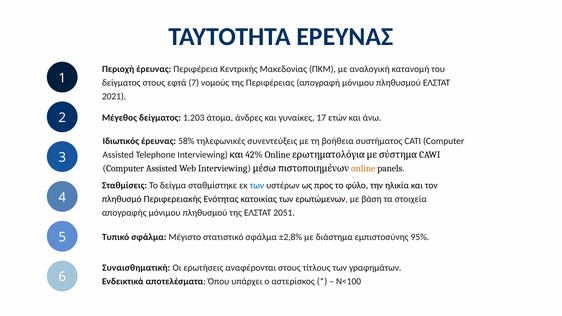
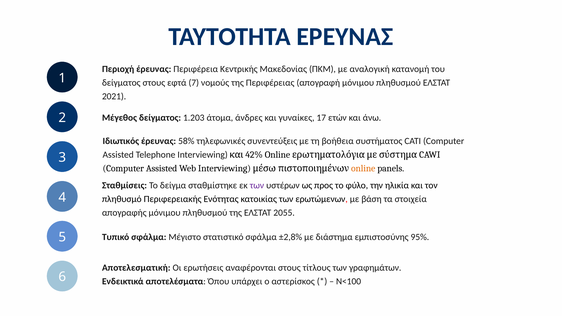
των colour: blue -> purple (257, 185)
2051: 2051 -> 2055 (284, 213)
Συναισθηματική: Συναισθηματική -> Αποτελεσματική (136, 268)
